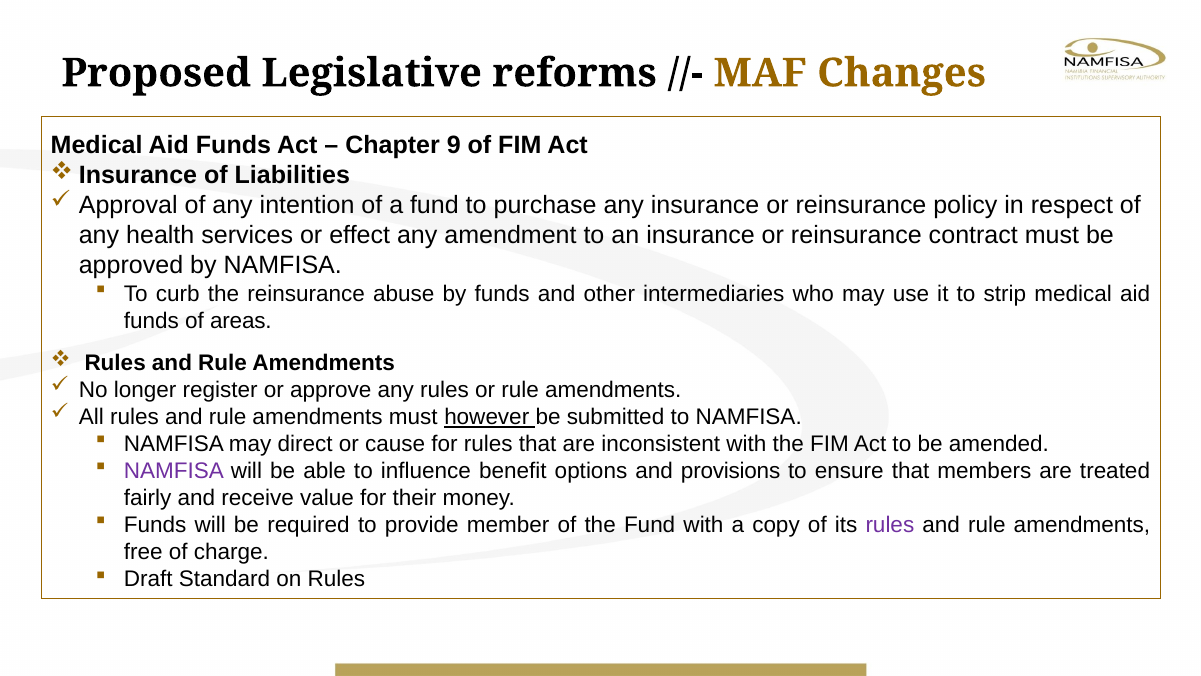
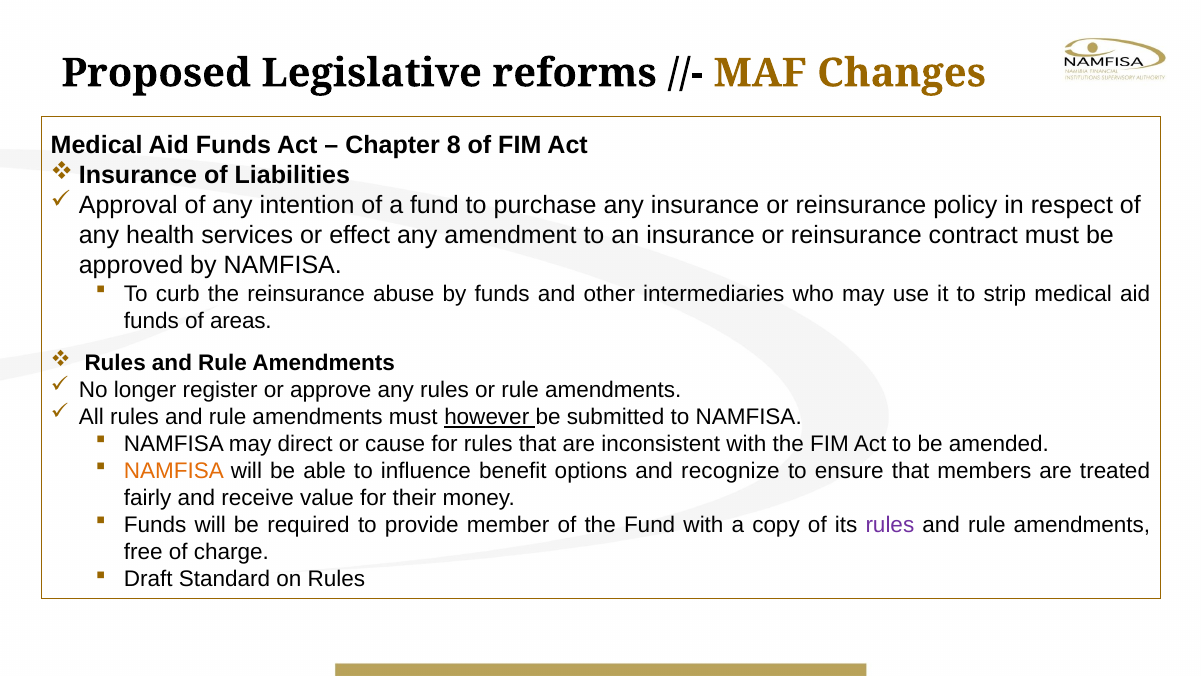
9: 9 -> 8 (454, 145)
NAMFISA colour: purple -> orange (174, 471)
provisions: provisions -> recognize (730, 471)
